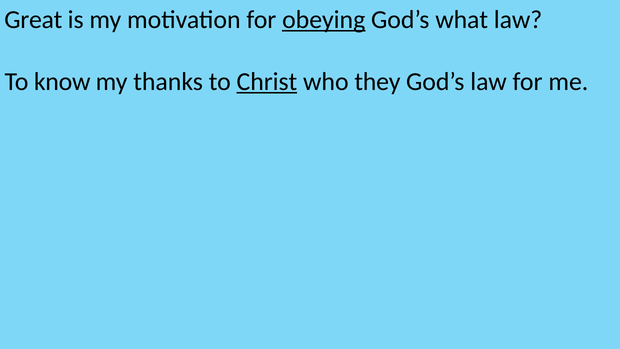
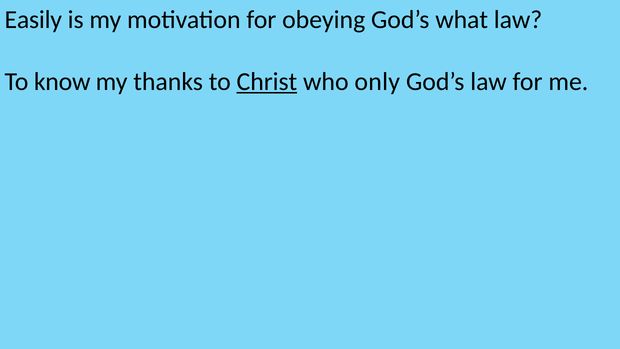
Great: Great -> Easily (33, 20)
obeying underline: present -> none (324, 20)
they: they -> only (377, 82)
